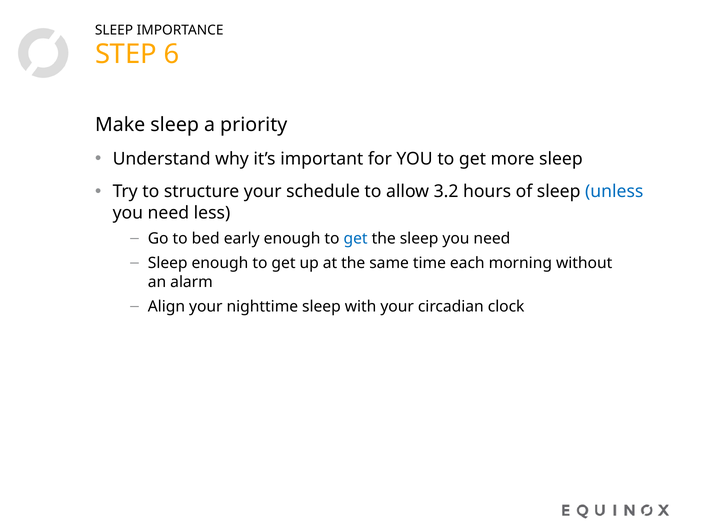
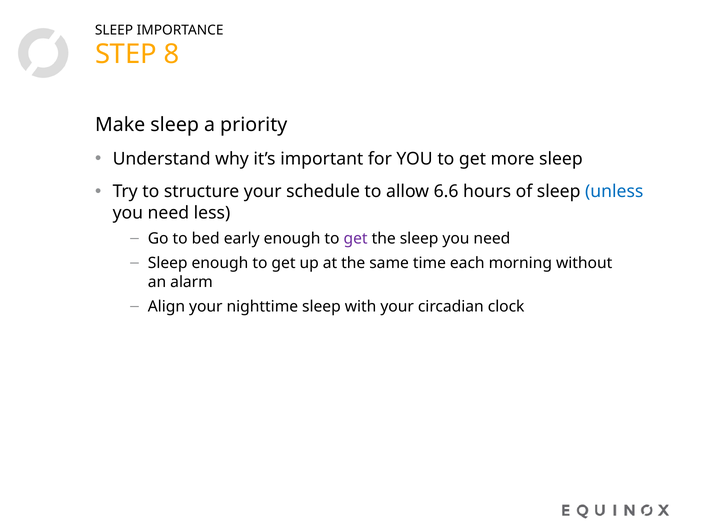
6: 6 -> 8 (172, 54)
3.2: 3.2 -> 6.6 (446, 192)
get colour: blue -> purple (356, 238)
